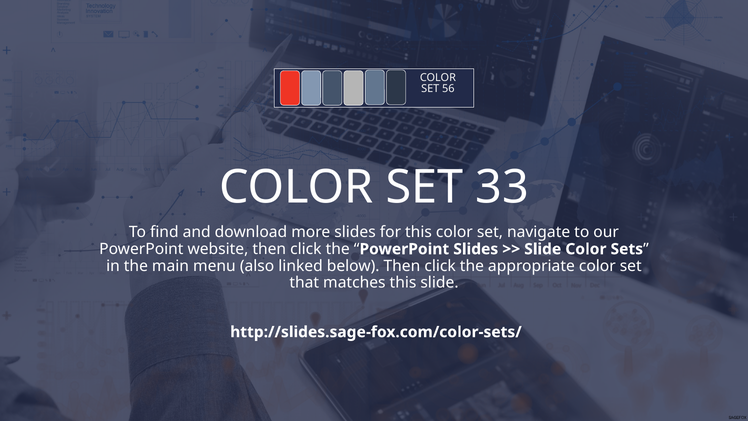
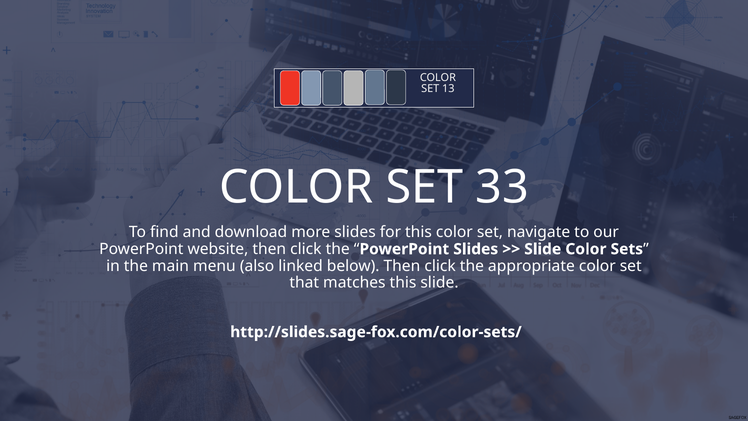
56: 56 -> 13 (448, 89)
